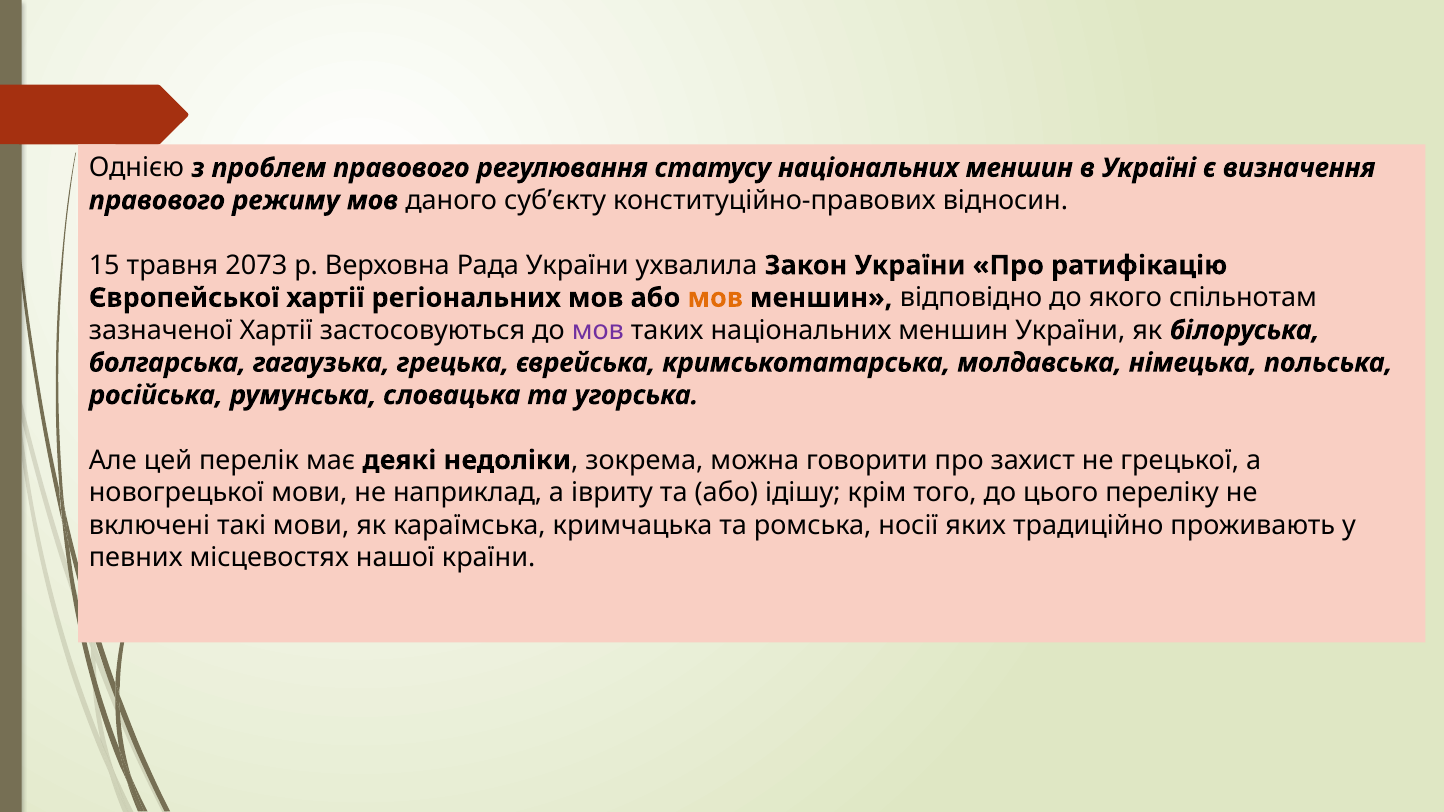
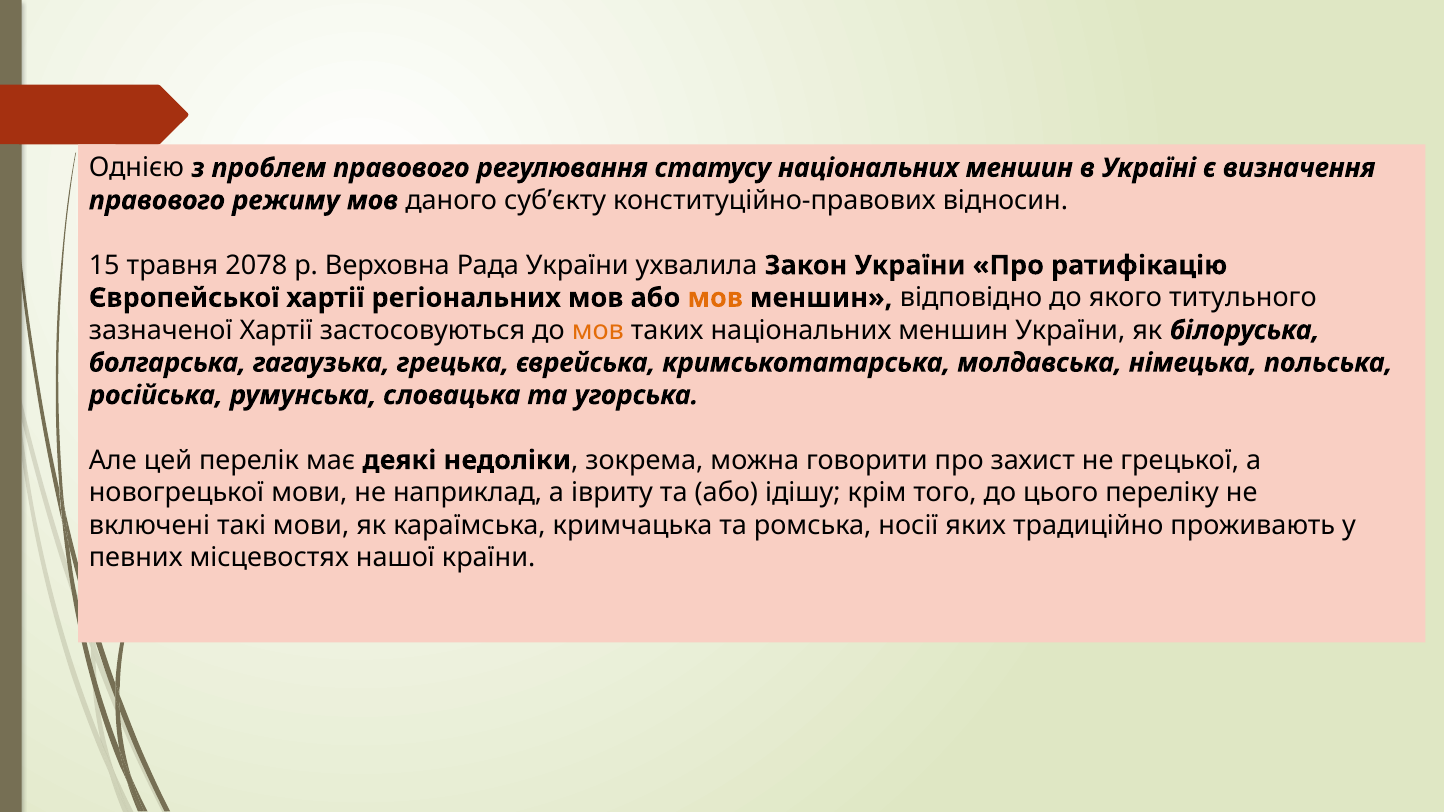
2073: 2073 -> 2078 (256, 265)
спільнотам: спільнотам -> титульного (1243, 298)
мов colour: purple -> orange (598, 330)
